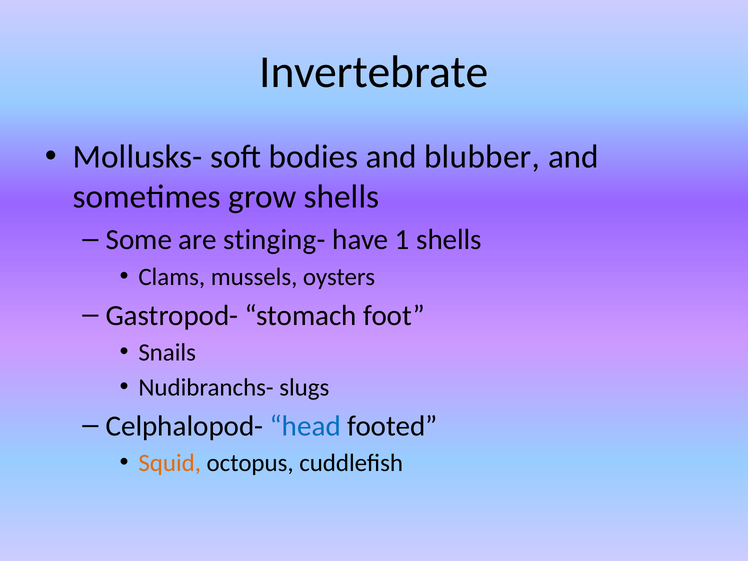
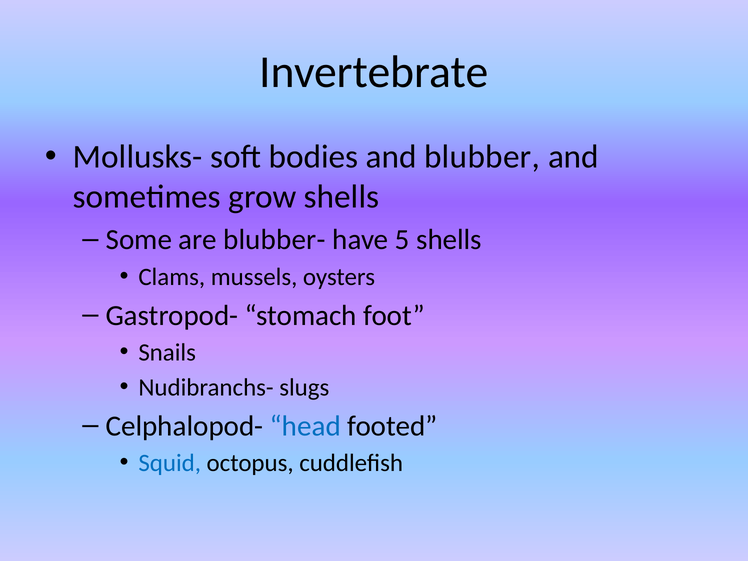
stinging-: stinging- -> blubber- (274, 240)
1: 1 -> 5 (402, 240)
Squid colour: orange -> blue (170, 463)
